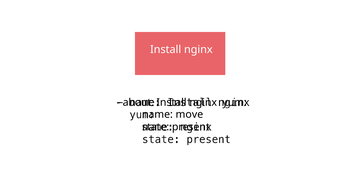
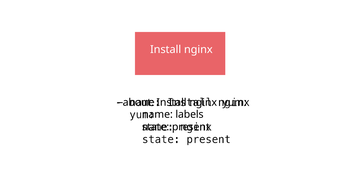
move: move -> labels (189, 114)
